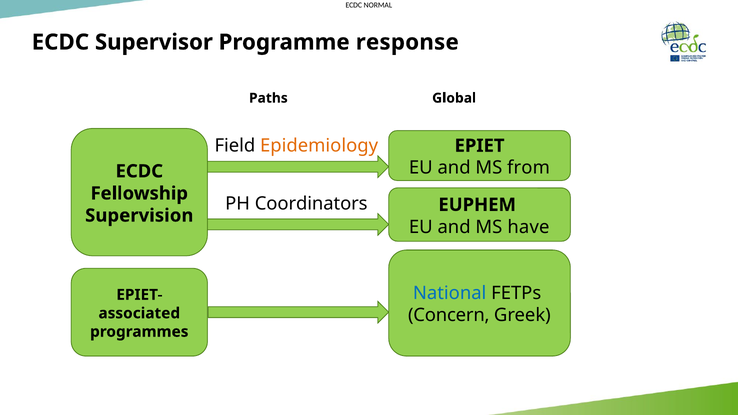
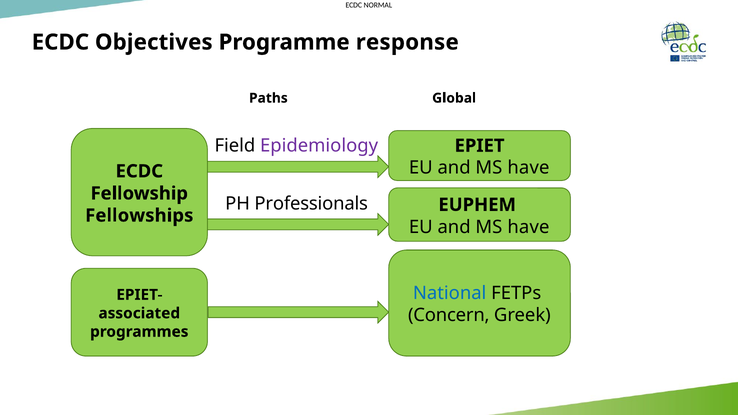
Supervisor: Supervisor -> Objectives (154, 42)
Epidemiology colour: orange -> purple (319, 146)
from: from -> have (528, 168)
Coordinators: Coordinators -> Professionals (311, 203)
Supervision: Supervision -> Fellowships (139, 216)
